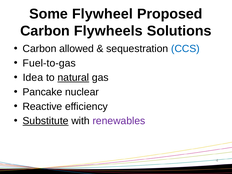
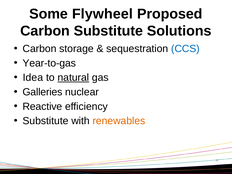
Carbon Flywheels: Flywheels -> Substitute (108, 31)
allowed: allowed -> storage (76, 49)
Fuel-to-gas: Fuel-to-gas -> Year-to-gas (49, 63)
Pancake: Pancake -> Galleries (42, 92)
Substitute underline: present -> none (46, 121)
renewables colour: purple -> orange (119, 121)
